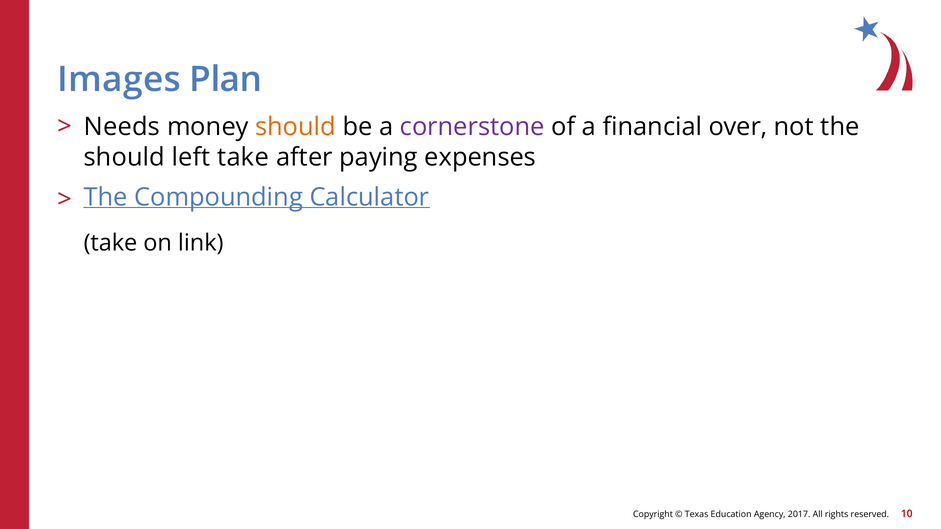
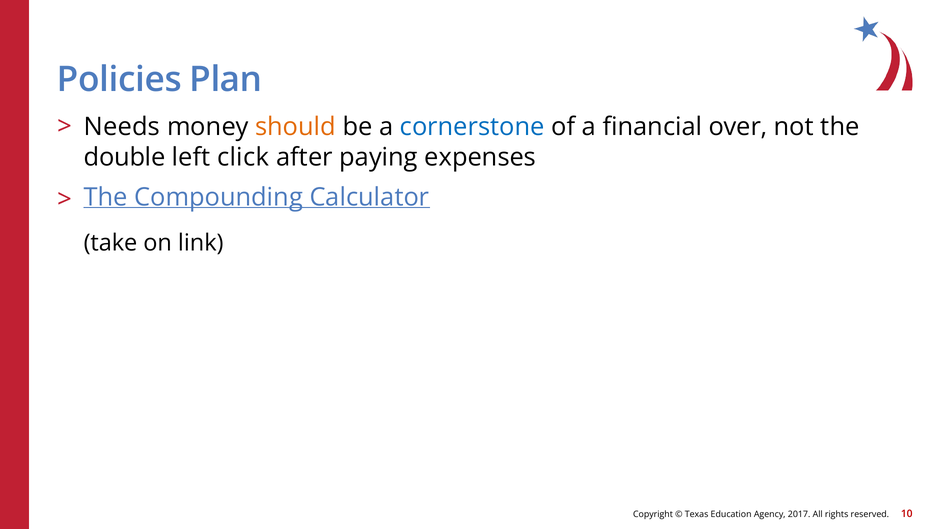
Images: Images -> Policies (119, 80)
cornerstone colour: purple -> blue (472, 127)
should: should -> double (125, 157)
left take: take -> click (243, 157)
